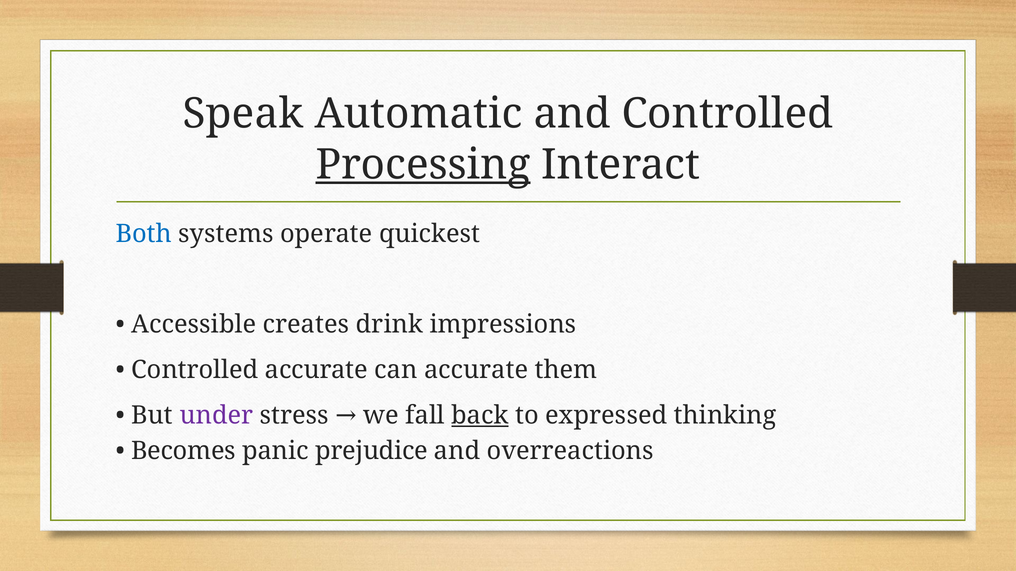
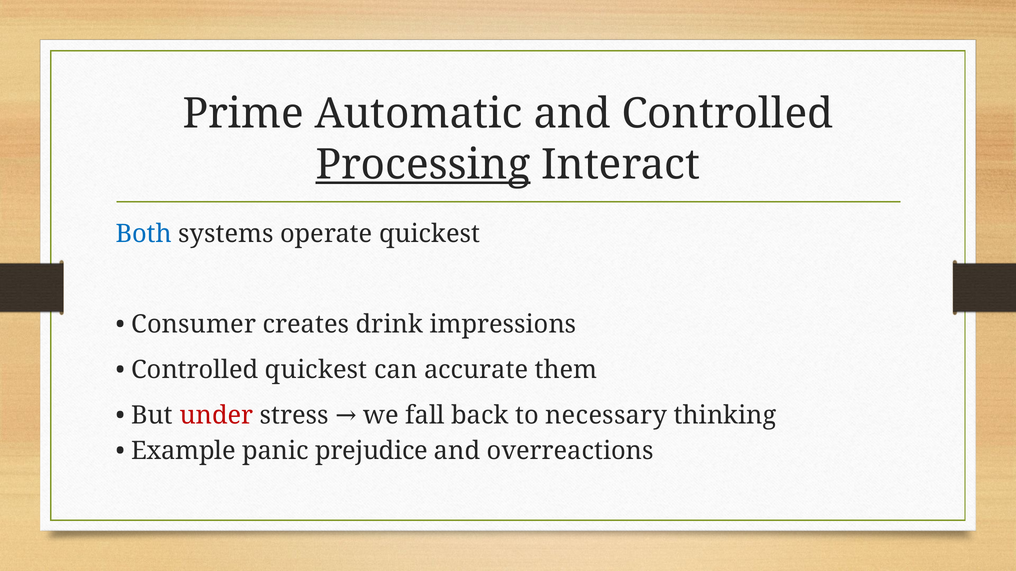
Speak: Speak -> Prime (243, 114)
Accessible: Accessible -> Consumer (194, 325)
Controlled accurate: accurate -> quickest (316, 370)
under colour: purple -> red (216, 416)
back underline: present -> none (480, 416)
expressed: expressed -> necessary (606, 416)
Becomes: Becomes -> Example (183, 451)
